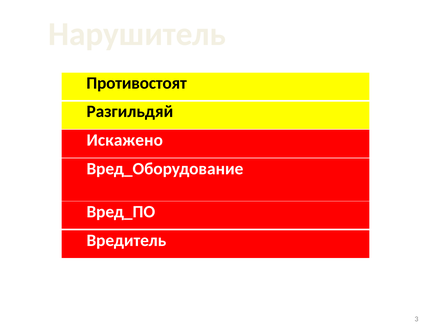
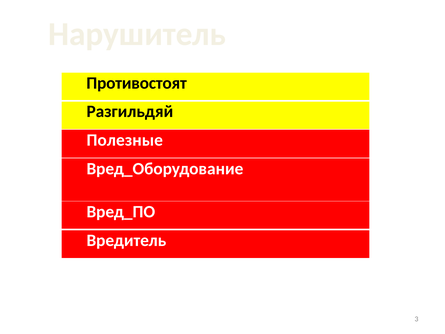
Искажено: Искажено -> Полезные (125, 140)
